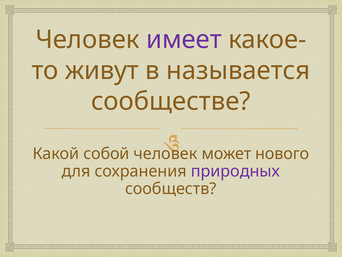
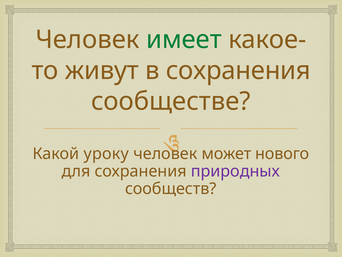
имеет colour: purple -> green (184, 40)
в называется: называется -> сохранения (238, 70)
собой: собой -> уроку (106, 153)
